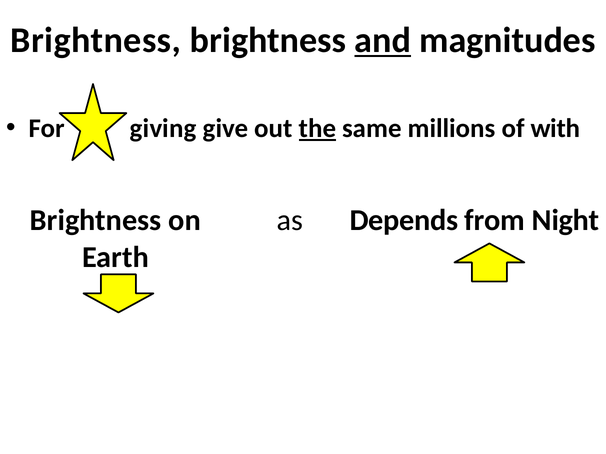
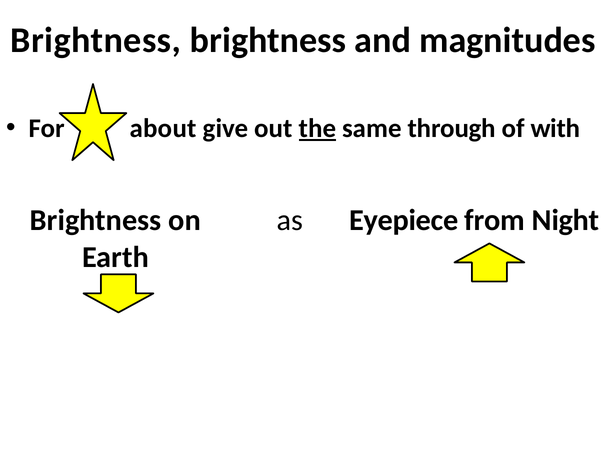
and underline: present -> none (383, 40)
giving: giving -> about (163, 129)
millions: millions -> through (452, 129)
Depends: Depends -> Eyepiece (404, 221)
